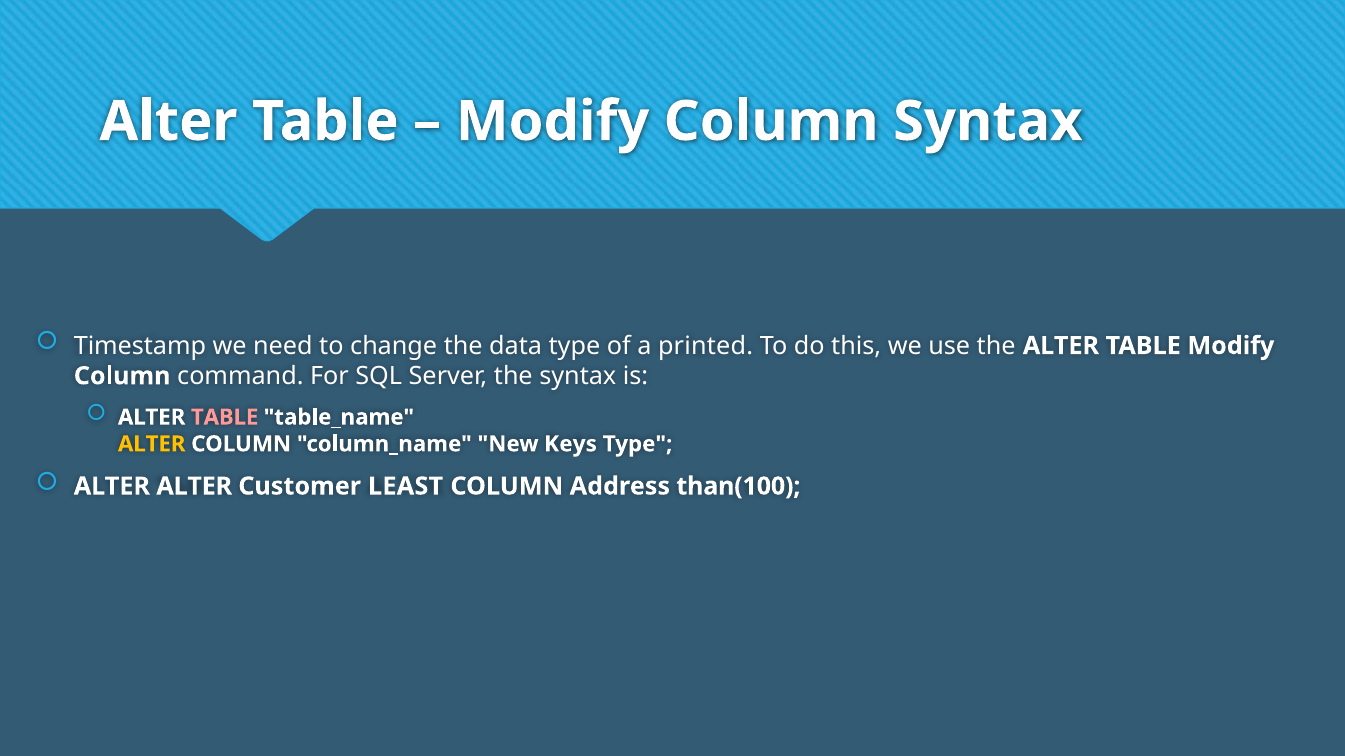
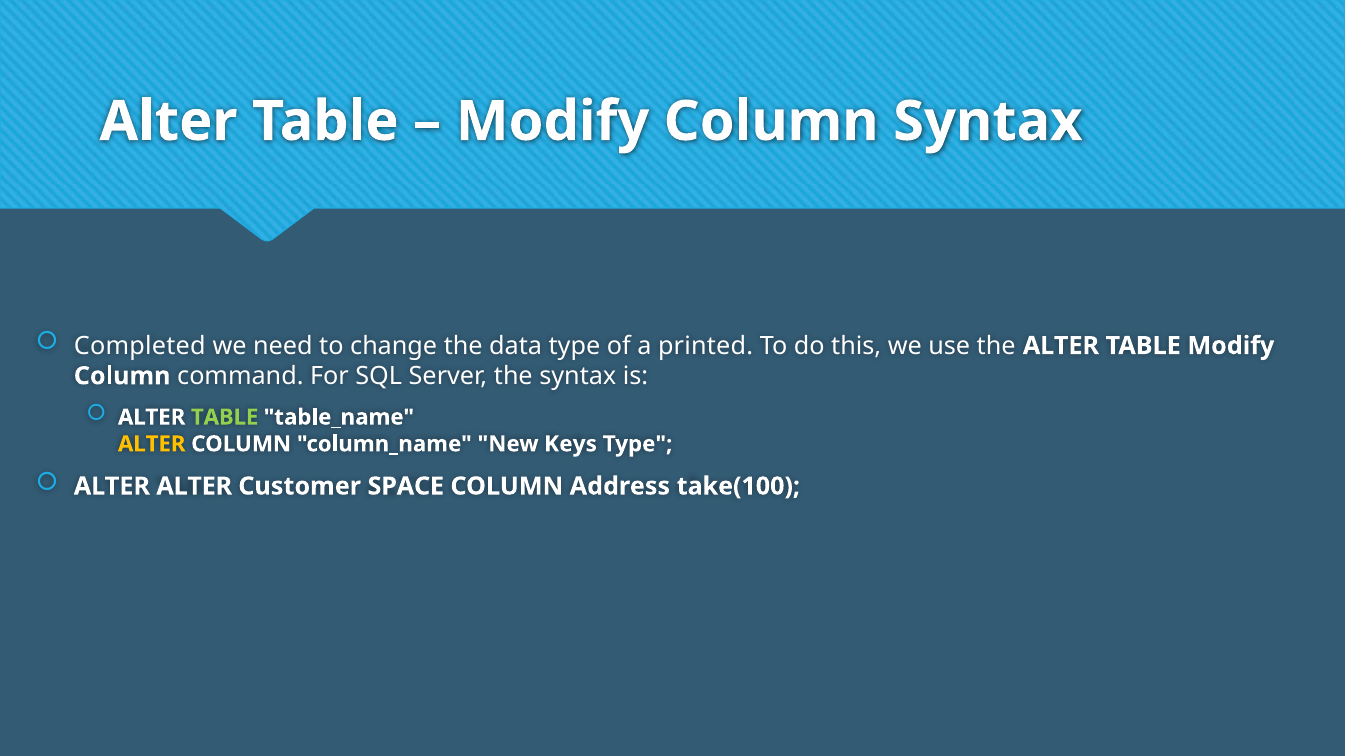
Timestamp: Timestamp -> Completed (140, 346)
TABLE colour: pink -> light green (225, 417)
LEAST: LEAST -> SPACE (406, 487)
than(100: than(100 -> take(100 (738, 487)
